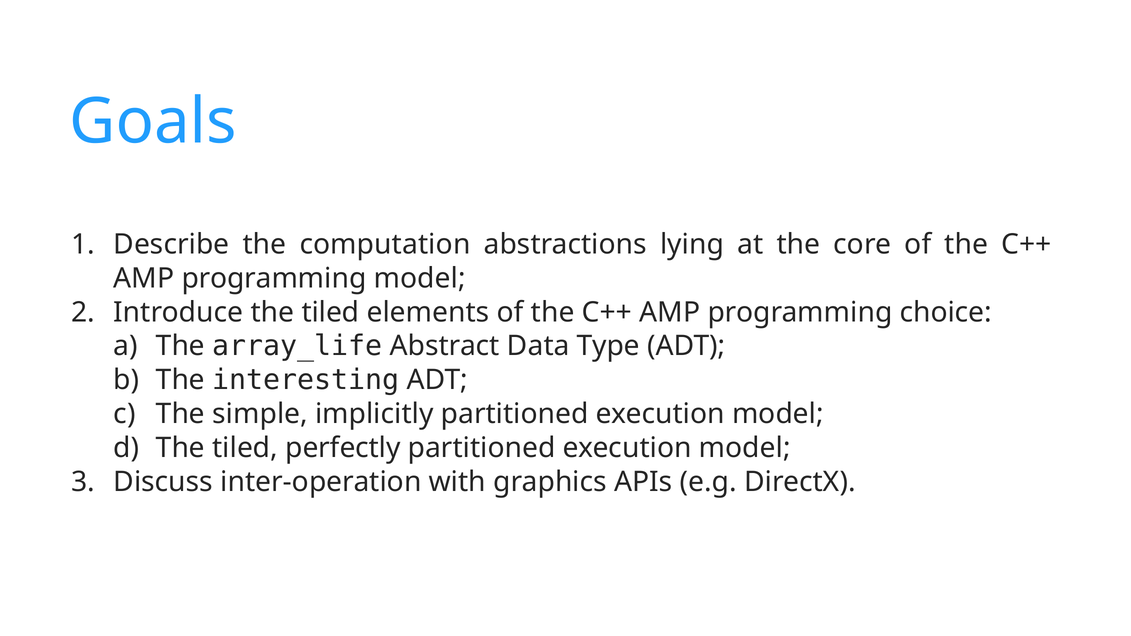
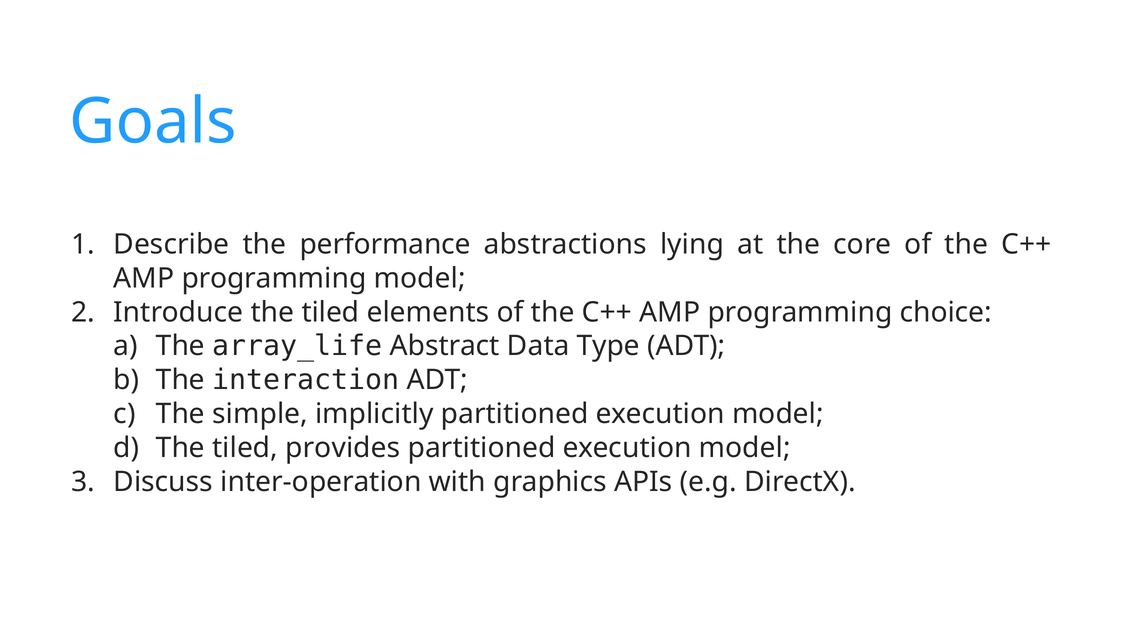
computation: computation -> performance (385, 244)
interesting: interesting -> interaction (306, 380)
perfectly: perfectly -> provides (343, 448)
